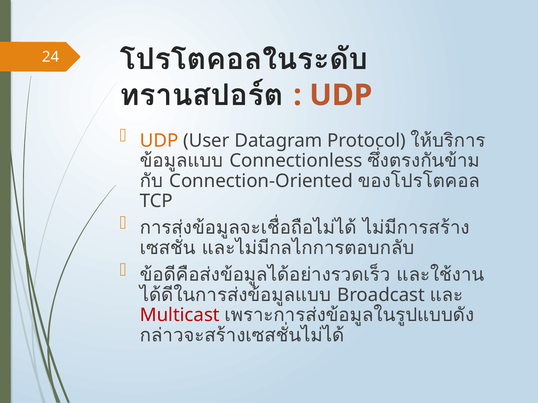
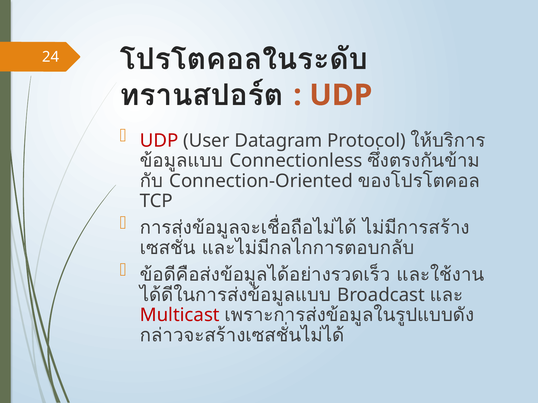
UDP colour: orange -> red (159, 141)
